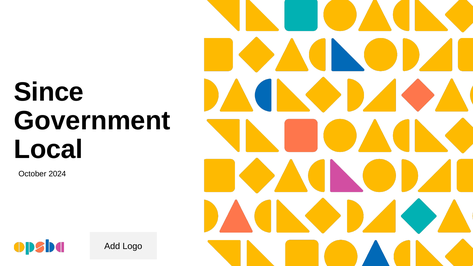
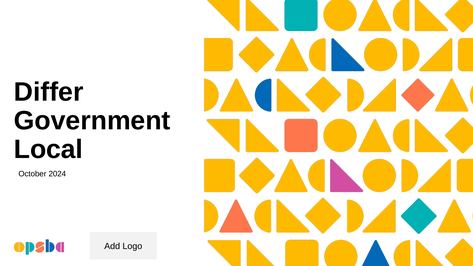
Since: Since -> Differ (49, 92)
